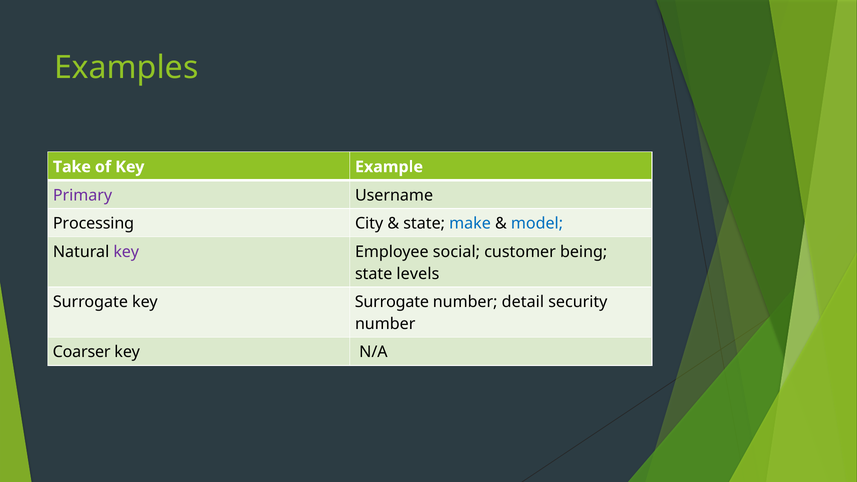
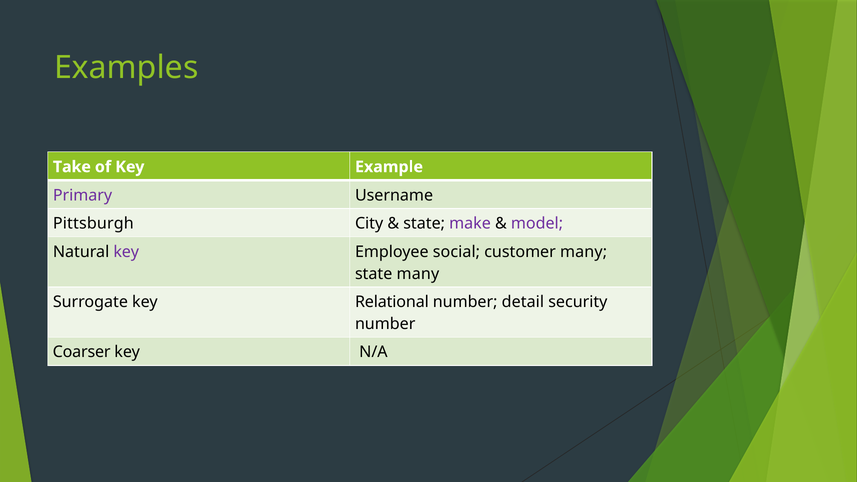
Processing: Processing -> Pittsburgh (93, 224)
make colour: blue -> purple (470, 224)
model colour: blue -> purple (537, 224)
customer being: being -> many (584, 252)
state levels: levels -> many (418, 274)
key Surrogate: Surrogate -> Relational (392, 302)
